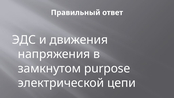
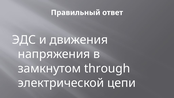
purpose: purpose -> through (107, 68)
